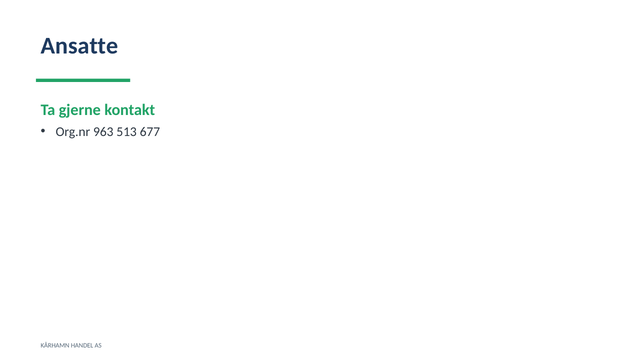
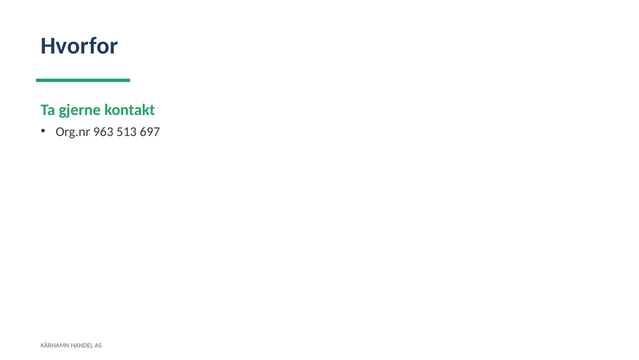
Ansatte: Ansatte -> Hvorfor (79, 46)
677: 677 -> 697 (150, 131)
